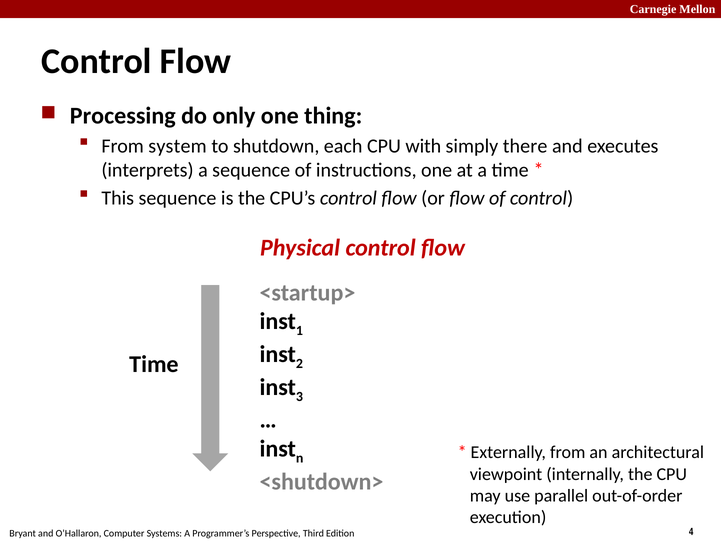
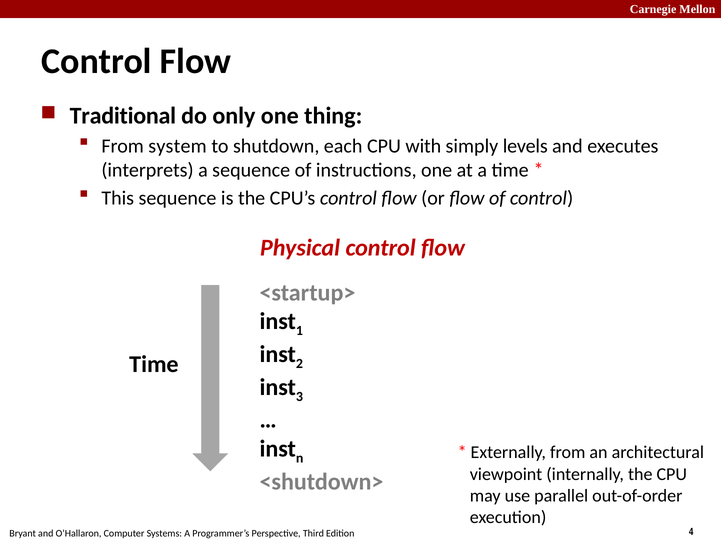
Processing: Processing -> Traditional (123, 116)
there: there -> levels (525, 146)
